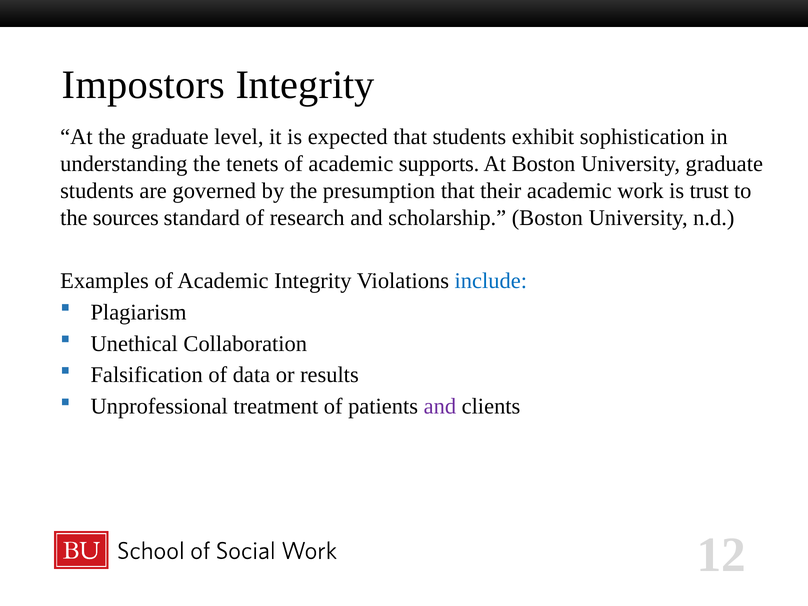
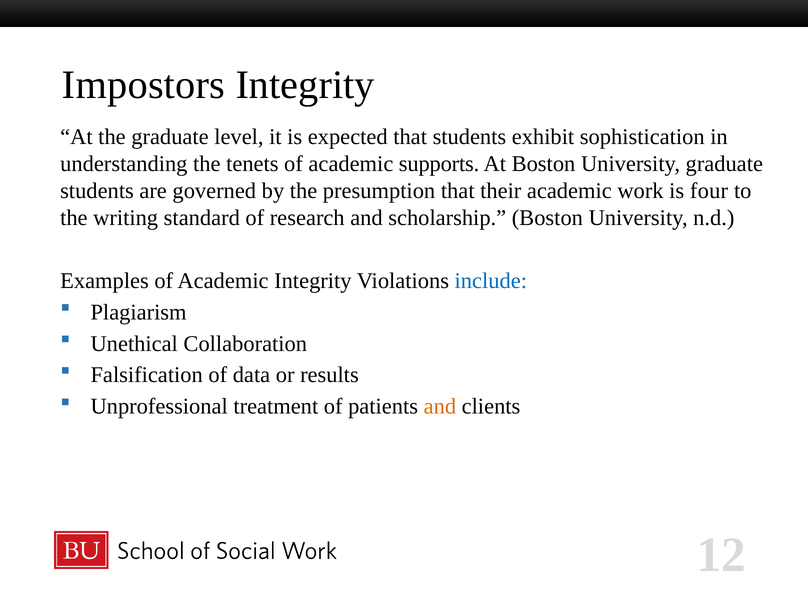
trust: trust -> four (709, 191)
sources: sources -> writing (126, 218)
and colour: purple -> orange (440, 406)
